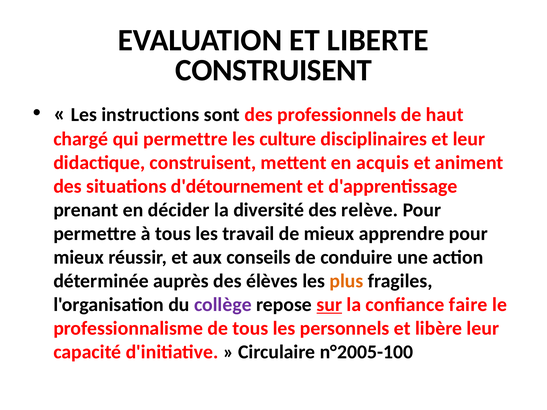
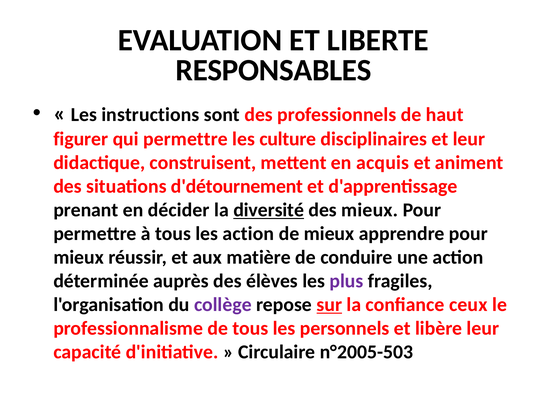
CONSTRUISENT: CONSTRUISENT -> RESPONSABLES (274, 70)
chargé: chargé -> figurer (81, 139)
diversité underline: none -> present (269, 210)
des relève: relève -> mieux (370, 210)
les travail: travail -> action (248, 234)
conseils: conseils -> matière (259, 257)
plus colour: orange -> purple (346, 281)
faire: faire -> ceux (468, 305)
n°2005-100: n°2005-100 -> n°2005-503 (366, 352)
